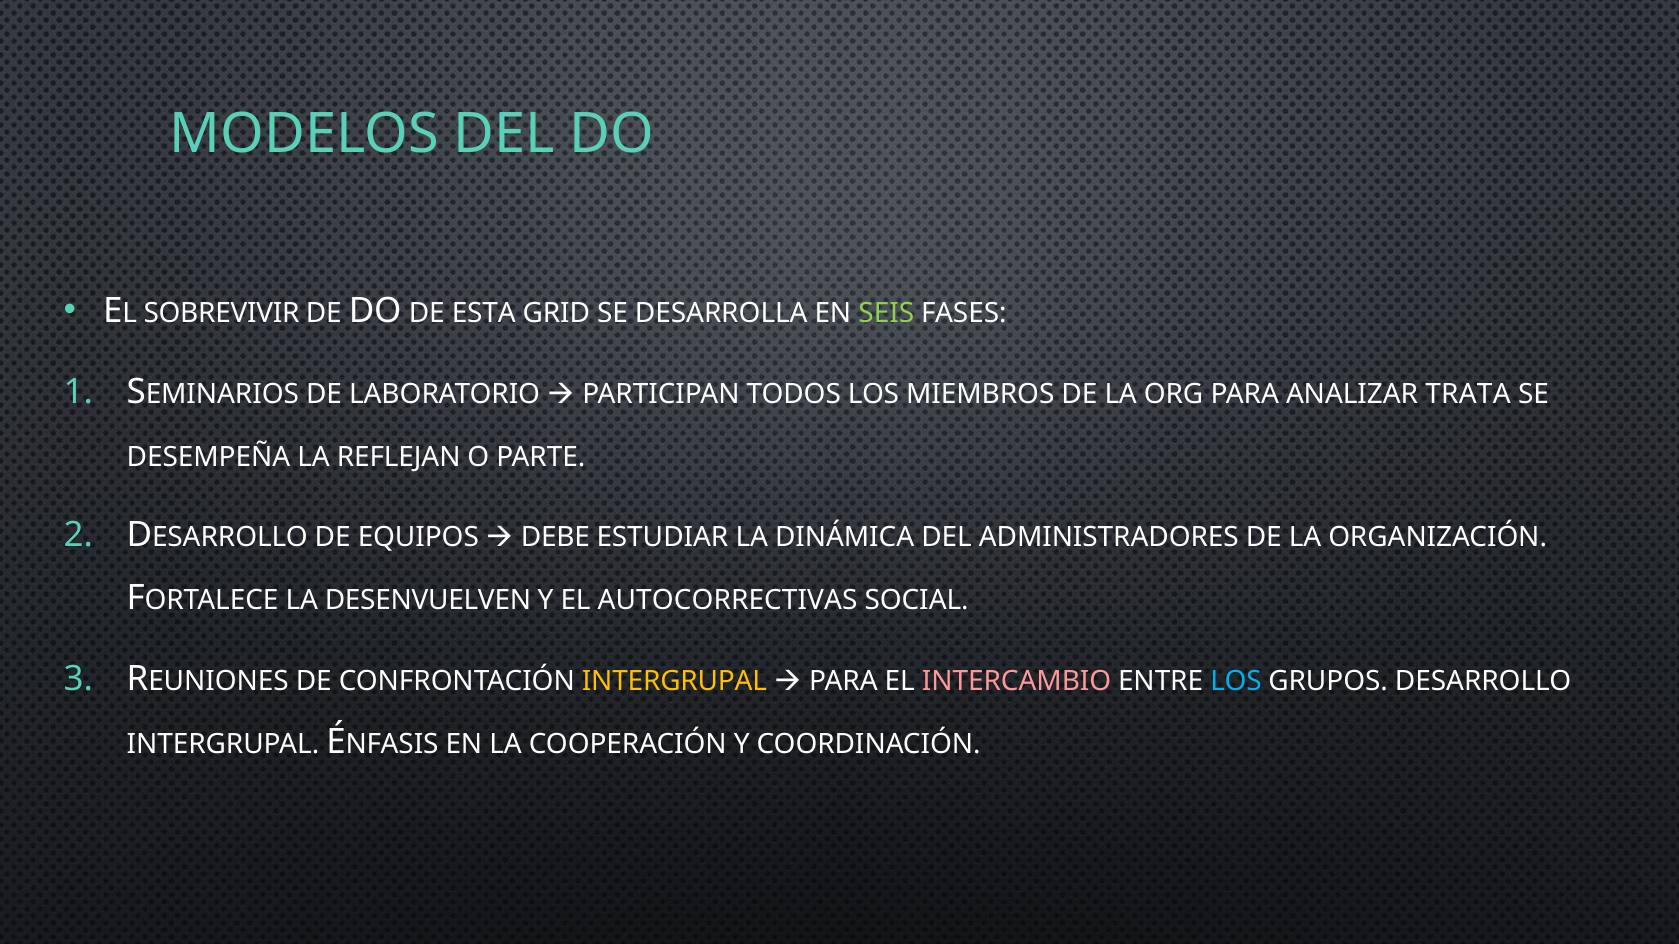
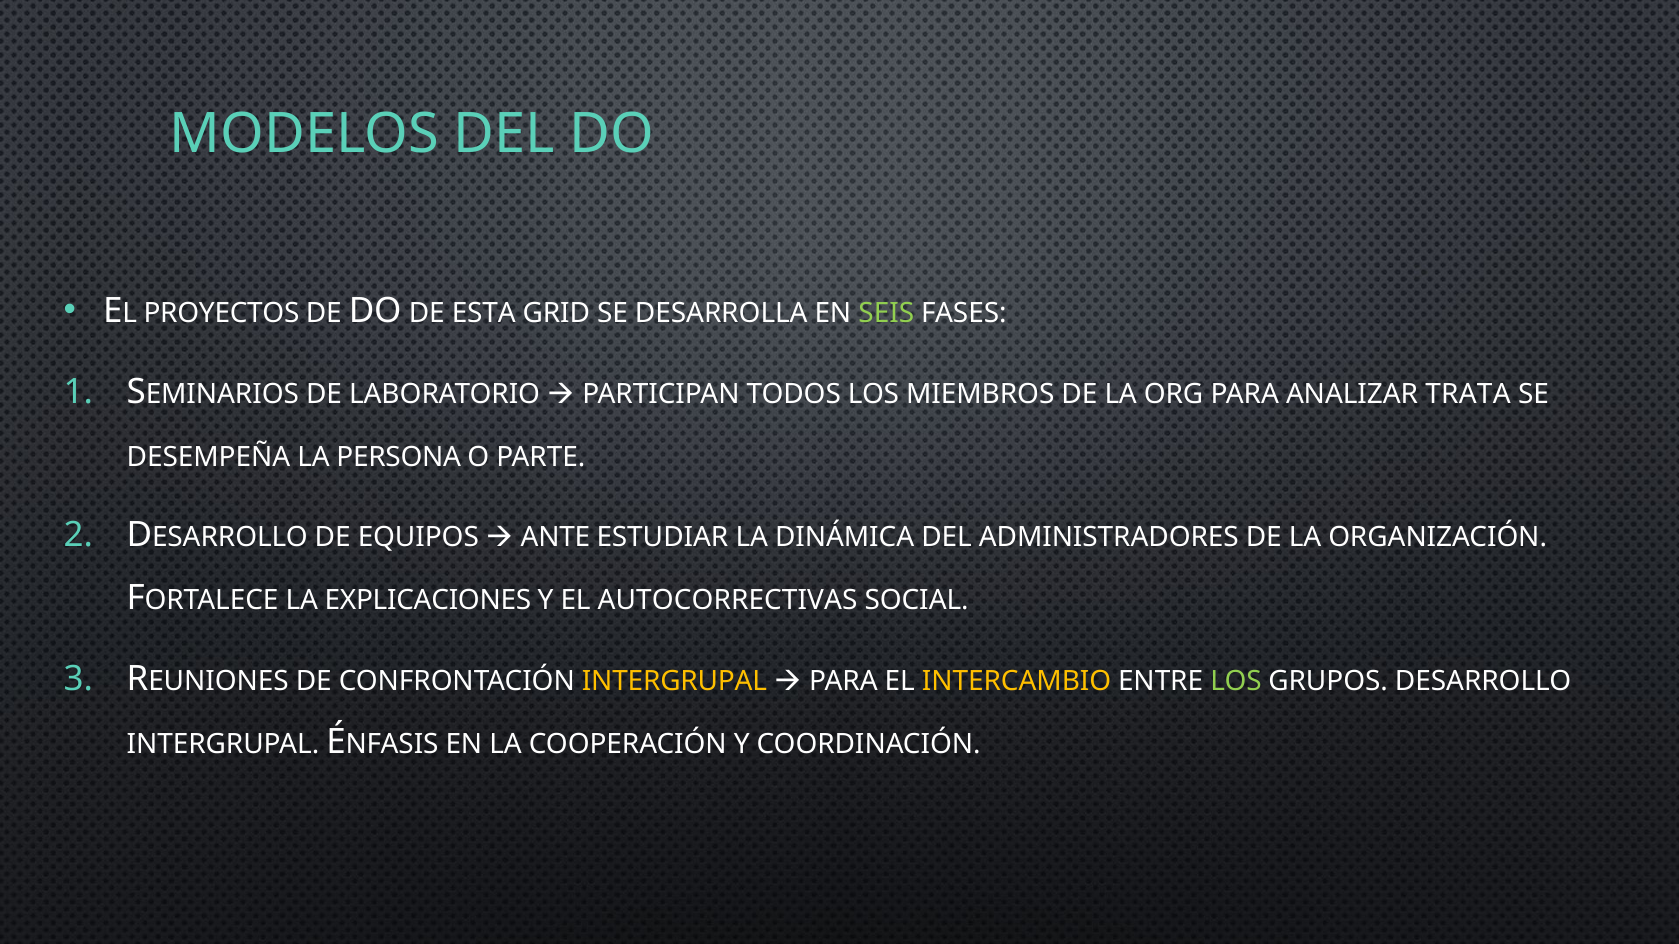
SOBREVIVIR: SOBREVIVIR -> PROYECTOS (222, 314)
REFLEJAN: REFLEJAN -> PERSONA (399, 457)
DEBE: DEBE -> ANTE (555, 538)
DESENVUELVEN: DESENVUELVEN -> EXPLICACIONES (428, 601)
INTERCAMBIO colour: pink -> yellow (1017, 681)
LOS colour: light blue -> light green (1236, 681)
